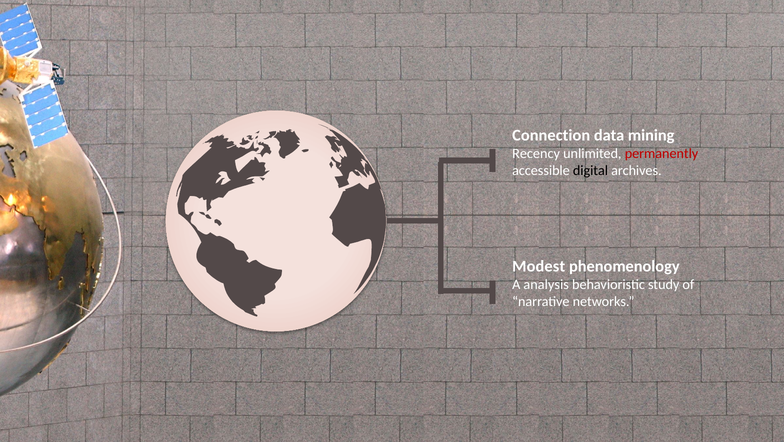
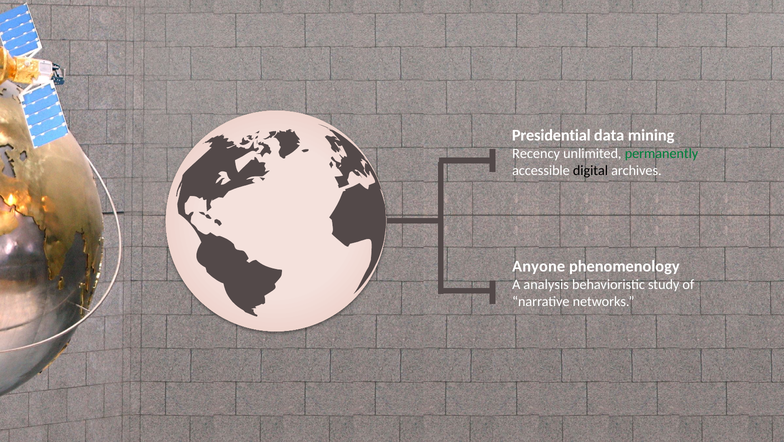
Connection: Connection -> Presidential (551, 135)
permanently colour: red -> green (662, 153)
Modest: Modest -> Anyone (539, 266)
